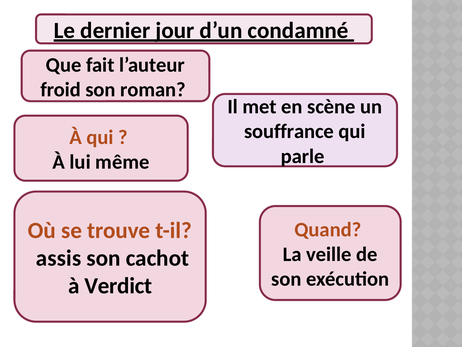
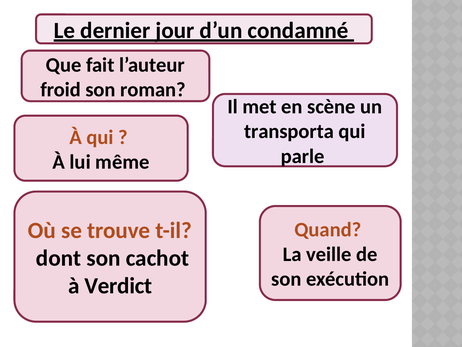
souffrance: souffrance -> transporta (289, 131)
assis: assis -> dont (59, 258)
